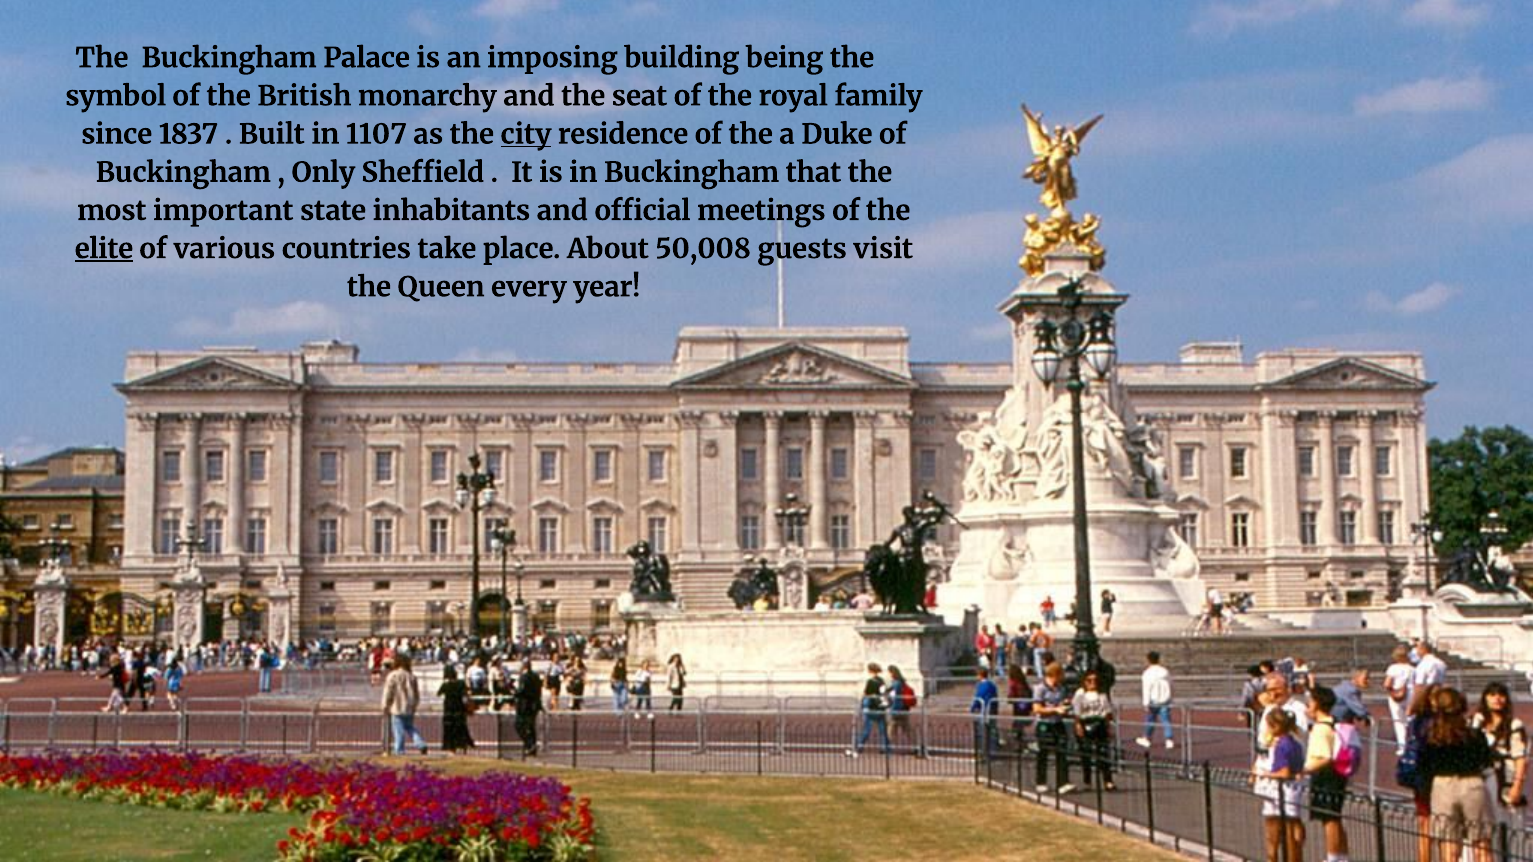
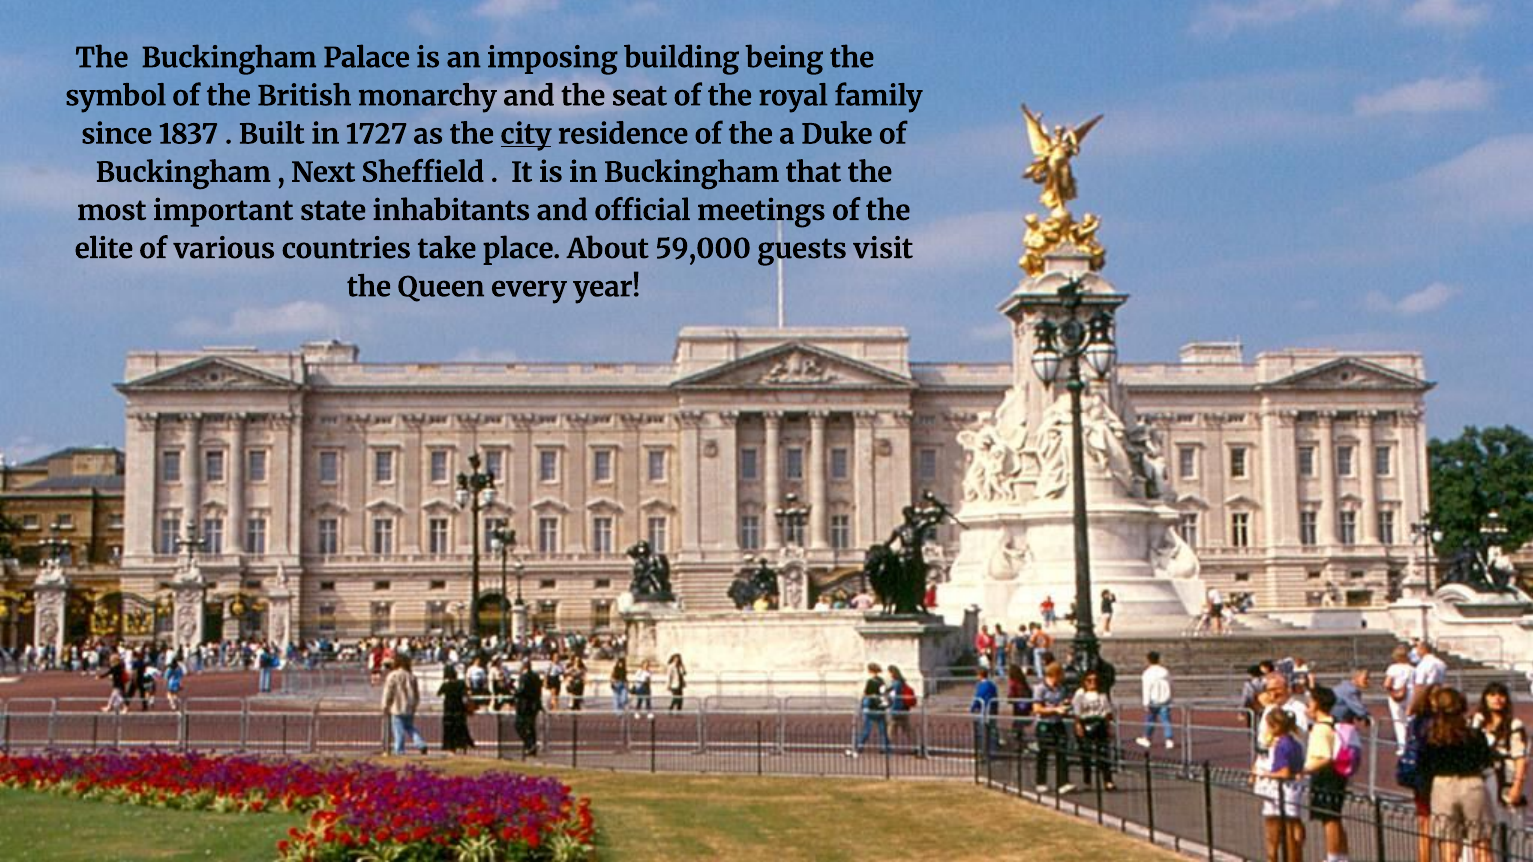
1107: 1107 -> 1727 (377, 135)
Only: Only -> Next (323, 173)
elite underline: present -> none (104, 249)
50,008: 50,008 -> 59,000 (703, 249)
